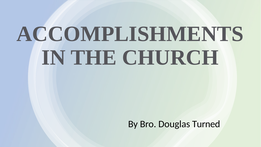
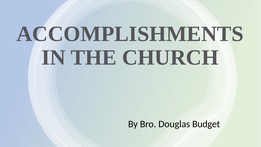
Turned: Turned -> Budget (206, 124)
